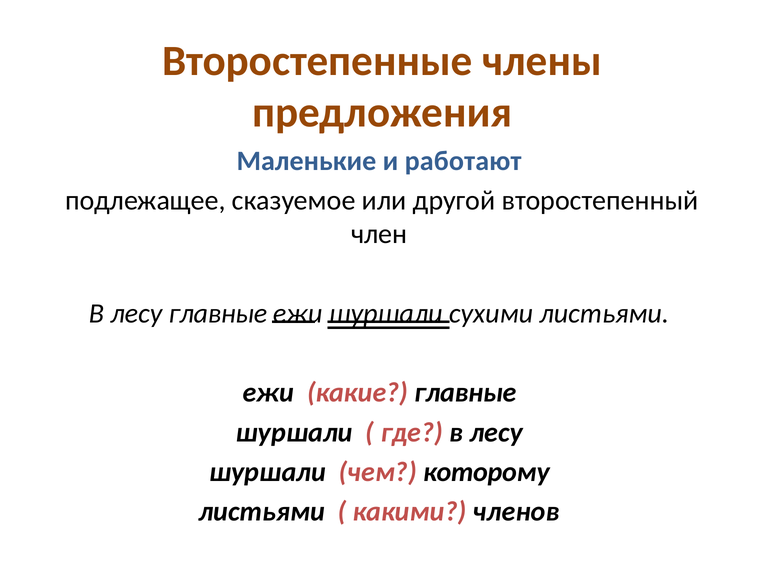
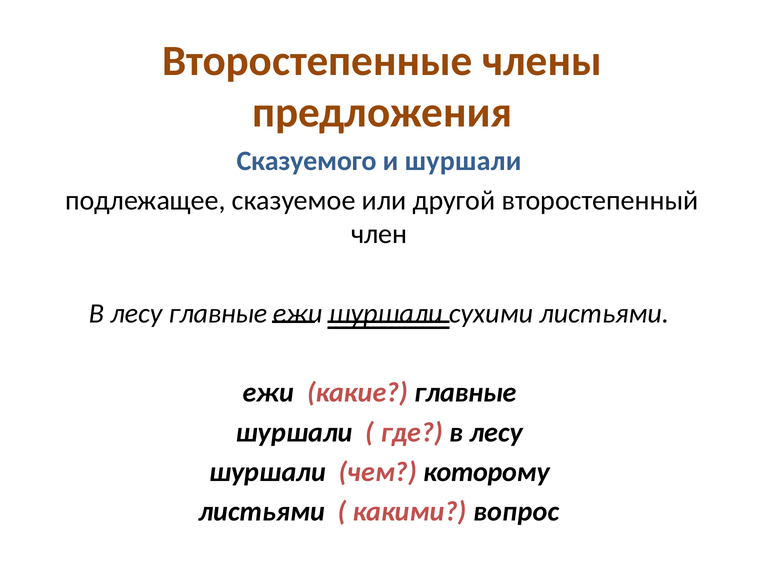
Маленькие: Маленькие -> Сказуемого (307, 161)
и работают: работают -> шуршали (463, 161)
членов: членов -> вопрос (516, 512)
